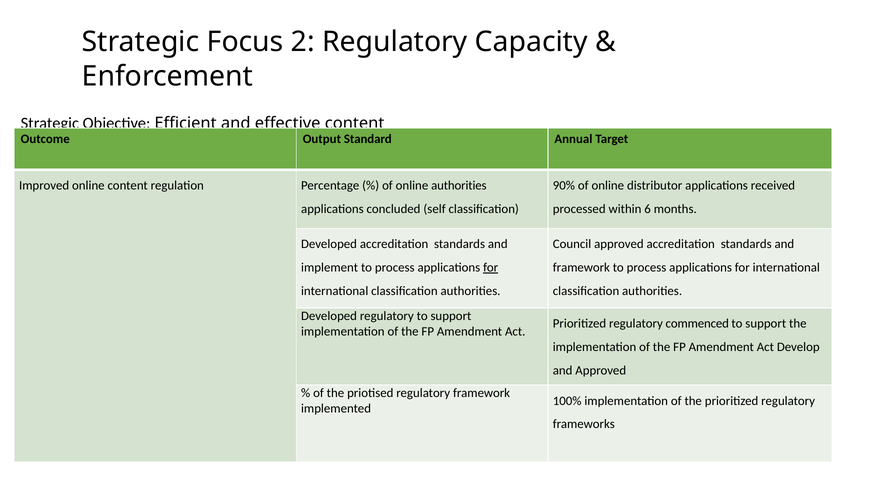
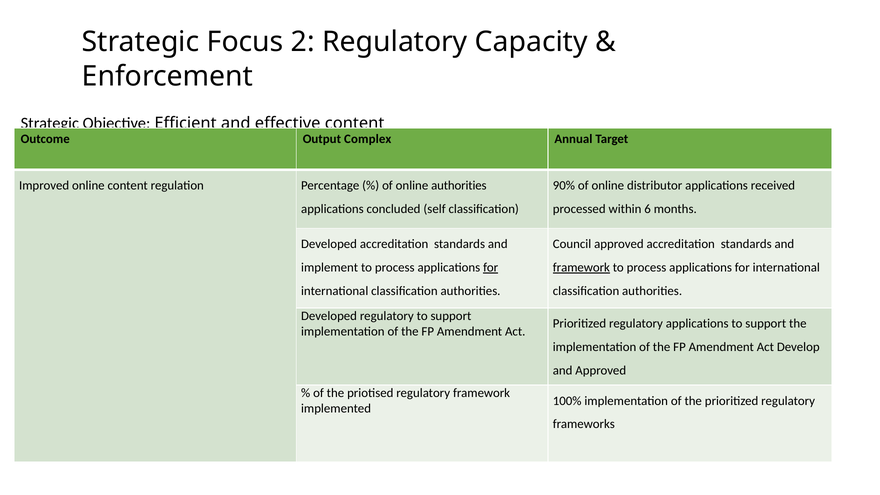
Standard: Standard -> Complex (368, 139)
framework underline: none -> present (581, 267)
regulatory commenced: commenced -> applications (697, 324)
